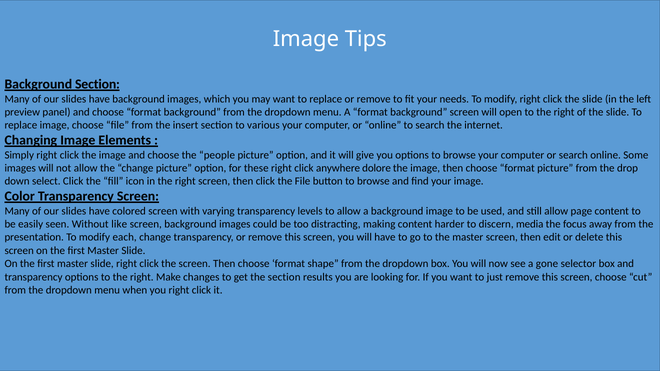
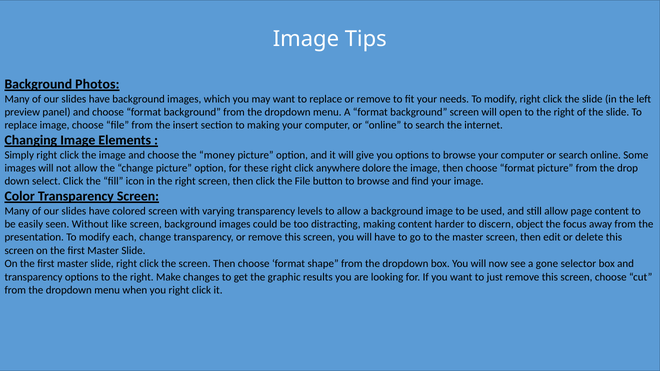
Background Section: Section -> Photos (97, 84)
to various: various -> making (263, 125)
people: people -> money (217, 155)
media: media -> object (530, 224)
the section: section -> graphic (284, 277)
